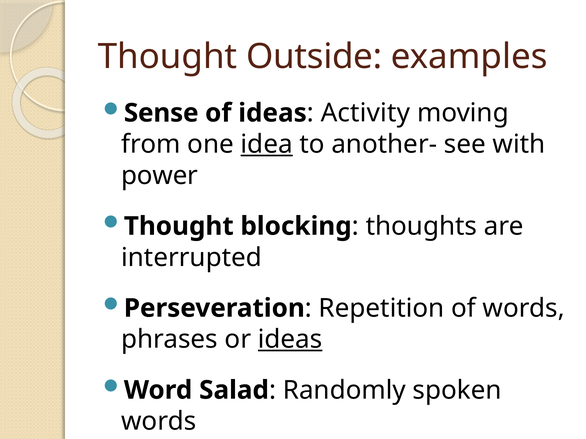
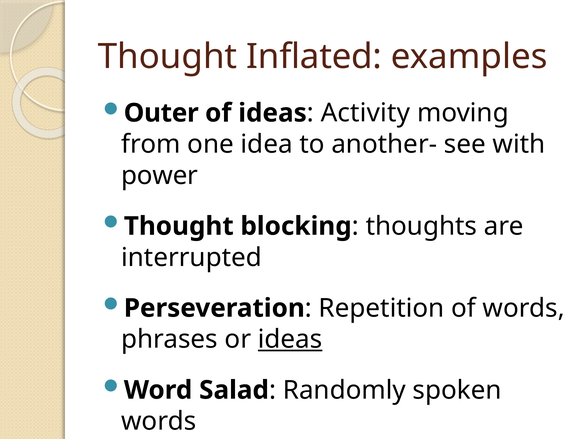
Outside: Outside -> Inflated (314, 57)
Sense: Sense -> Outer (161, 113)
idea underline: present -> none (267, 144)
